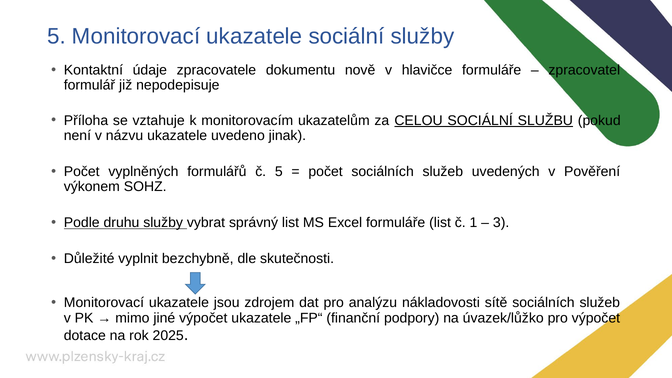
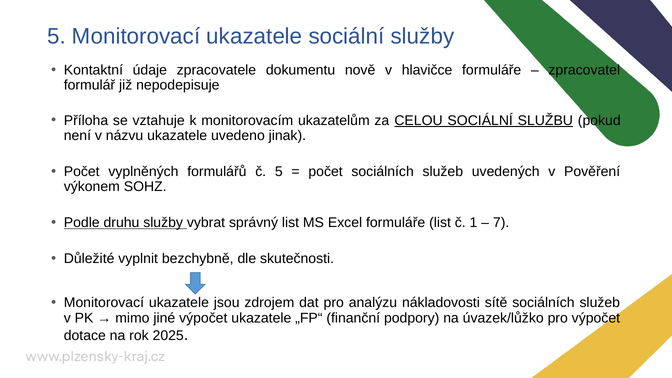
3: 3 -> 7 (501, 223)
